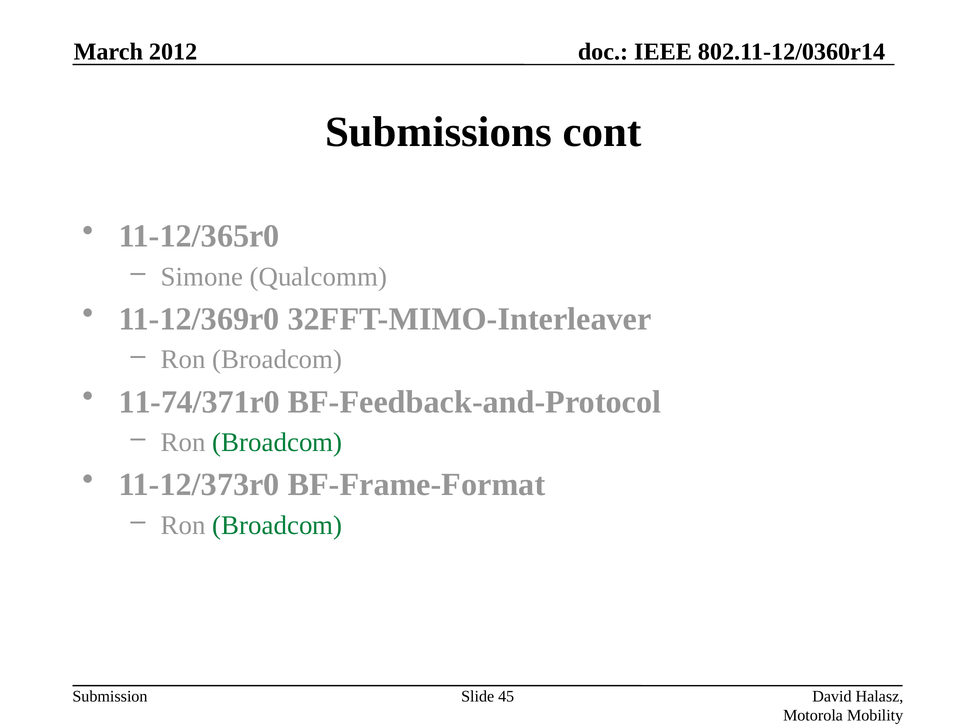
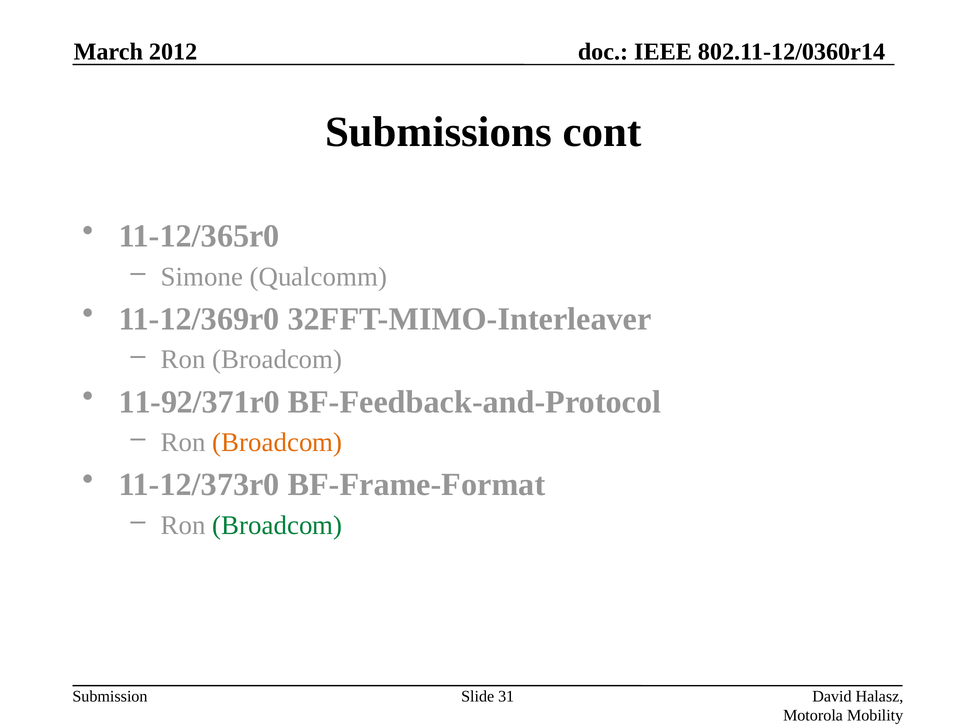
11-74/371r0: 11-74/371r0 -> 11-92/371r0 (199, 401)
Broadcom colour: green -> orange (277, 442)
45: 45 -> 31 (506, 696)
